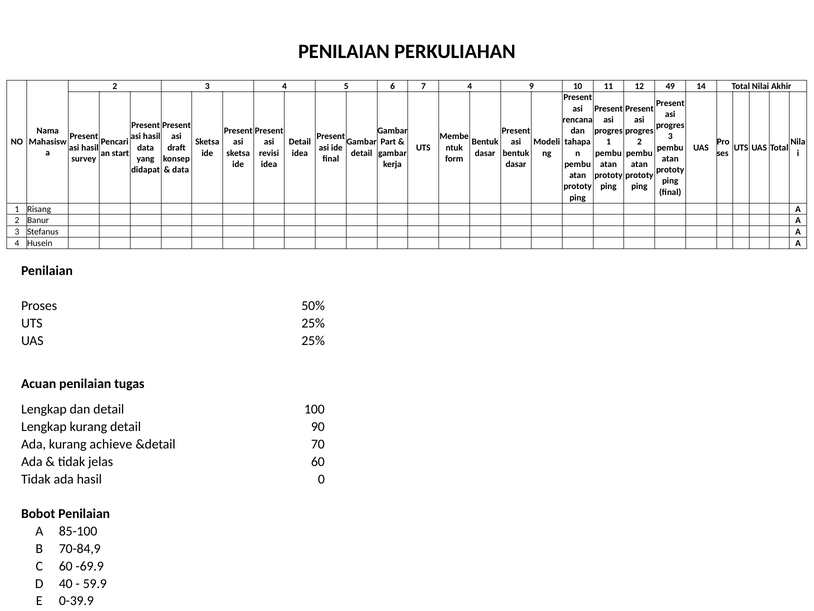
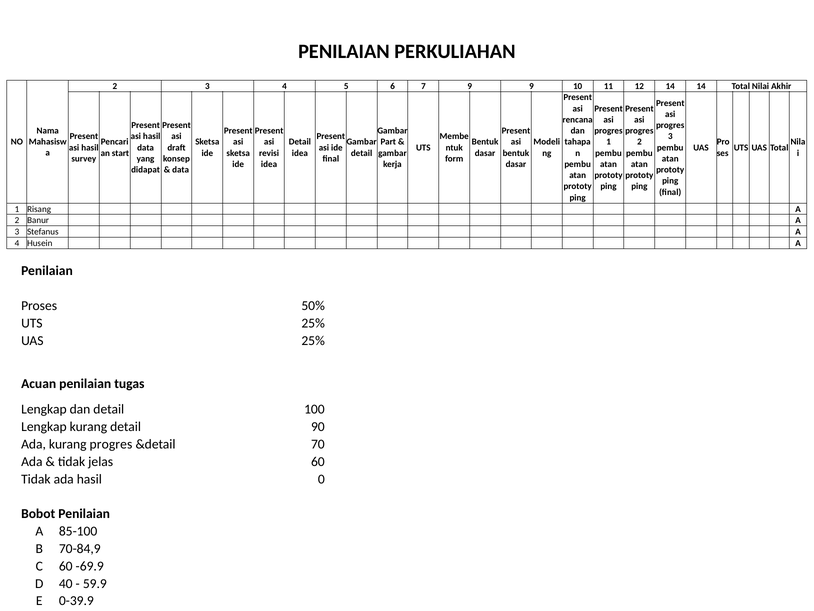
7 4: 4 -> 9 (470, 86)
12 49: 49 -> 14 (670, 86)
kurang achieve: achieve -> progres (111, 444)
